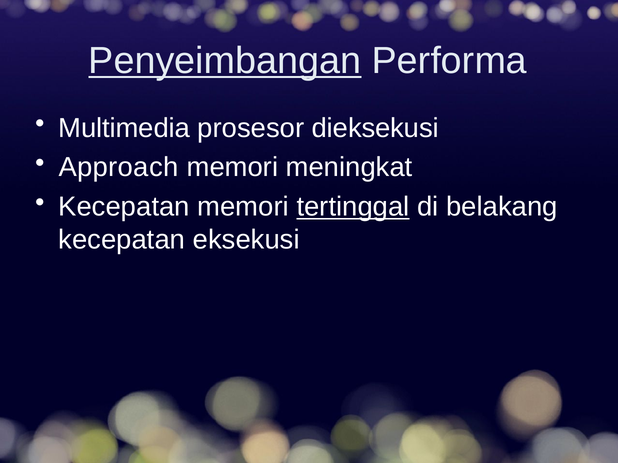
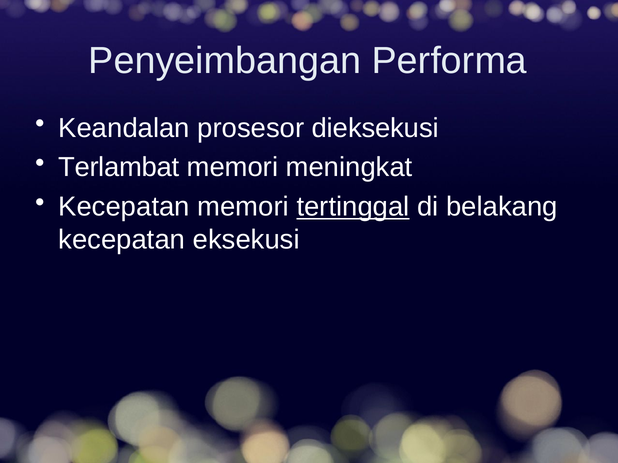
Penyeimbangan underline: present -> none (225, 61)
Multimedia: Multimedia -> Keandalan (124, 128)
Approach: Approach -> Terlambat (119, 168)
